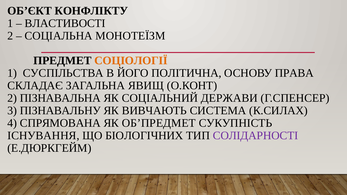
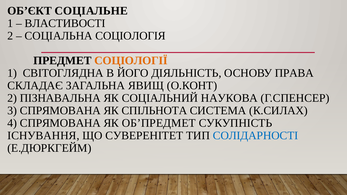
КОНФЛІКТУ: КОНФЛІКТУ -> СОЦІАЛЬНЕ (91, 11)
МОНОТЕЇЗМ: МОНОТЕЇЗМ -> СОЦІОЛОГІЯ (130, 36)
СУСПІЛЬСТВА: СУСПІЛЬСТВА -> СВІТОГЛЯДНА (63, 73)
ПОЛІТИЧНА: ПОЛІТИЧНА -> ДІЯЛЬНІСТЬ (186, 73)
ДЕРЖАВИ: ДЕРЖАВИ -> НАУКОВА (229, 98)
3 ПІЗНАВАЛЬНУ: ПІЗНАВАЛЬНУ -> СПРЯМОВАНА (60, 111)
ВИВЧАЮТЬ: ВИВЧАЮТЬ -> СПІЛЬНОТА (154, 111)
БІОЛОГІЧНИХ: БІОЛОГІЧНИХ -> СУВЕРЕНІТЕТ (144, 136)
СОЛІДАРНОСТІ colour: purple -> blue (256, 136)
